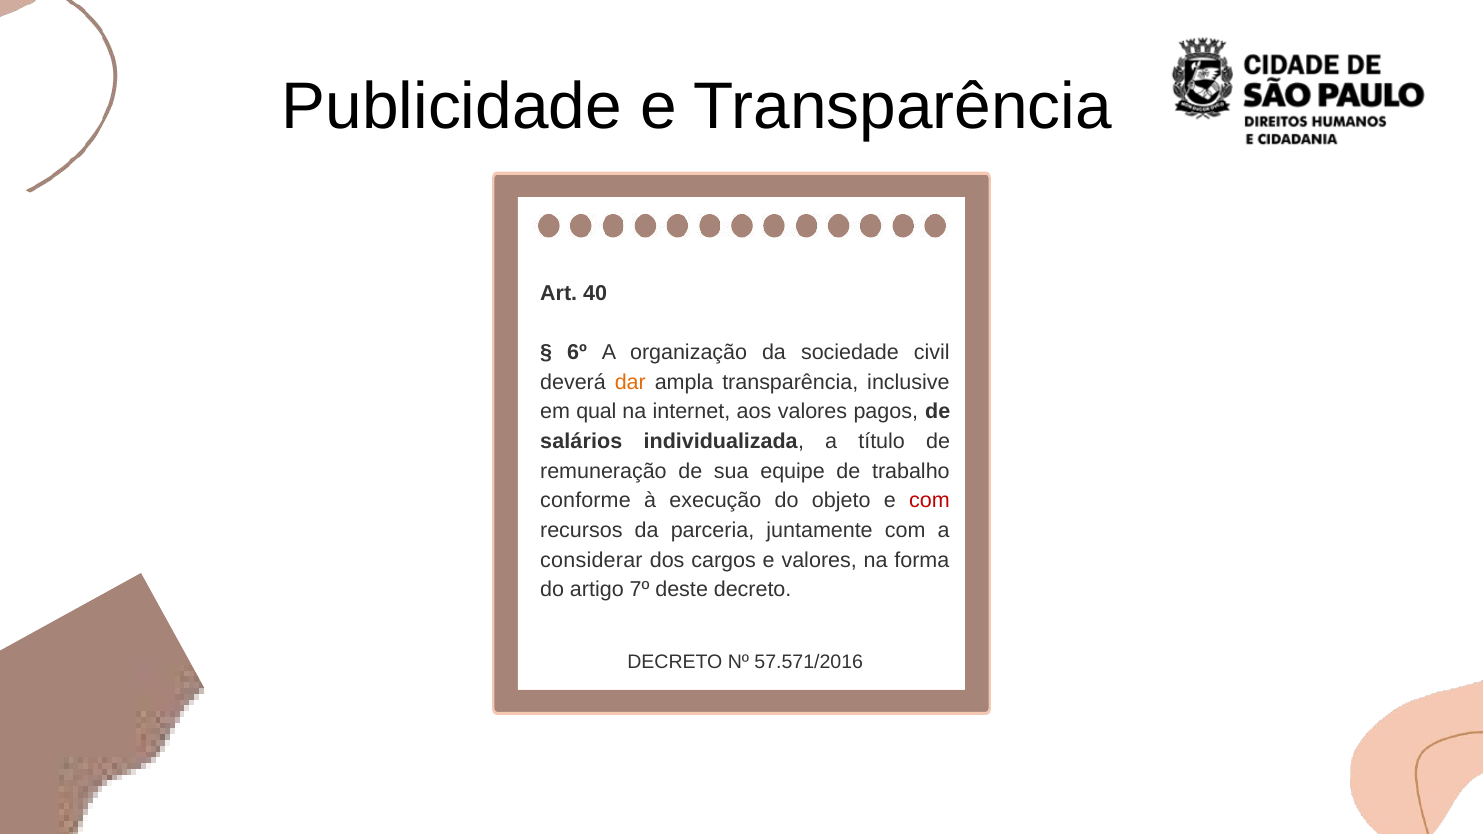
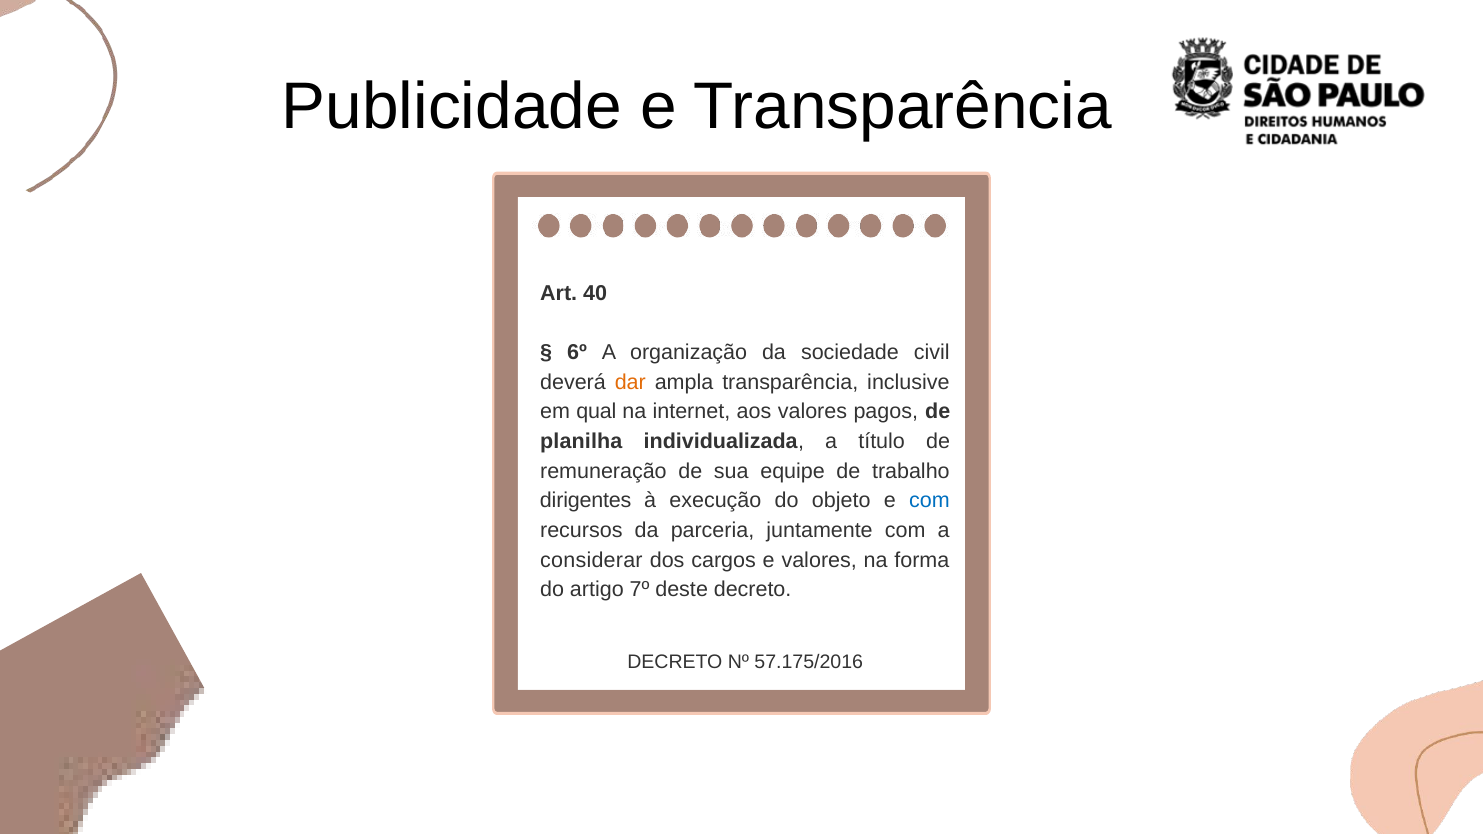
salários: salários -> planilha (581, 442)
conforme: conforme -> dirigentes (586, 501)
com colour: red -> blue (929, 501)
57.571/2016: 57.571/2016 -> 57.175/2016 (809, 662)
